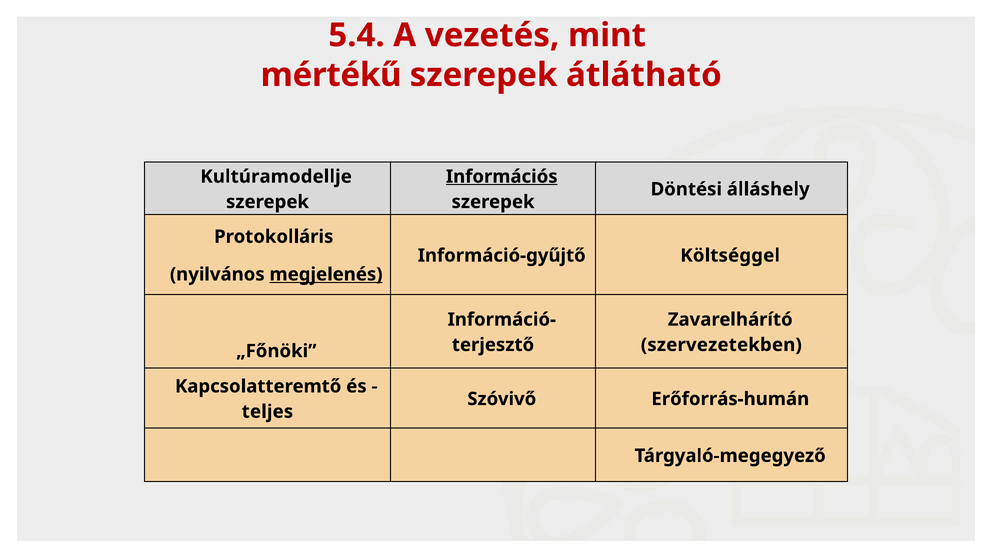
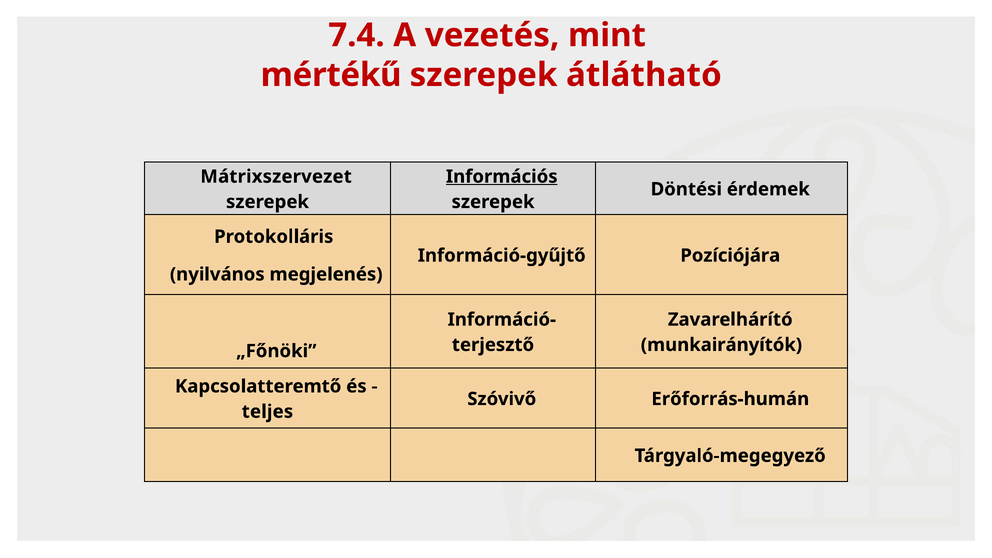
5.4: 5.4 -> 7.4 (357, 35)
Kultúramodellje: Kultúramodellje -> Mátrixszervezet (276, 177)
álláshely: álláshely -> érdemek (768, 189)
Költséggel: Költséggel -> Pozíciójára (730, 256)
megjelenés underline: present -> none (326, 274)
szervezetekben: szervezetekben -> munkairányítók (721, 345)
